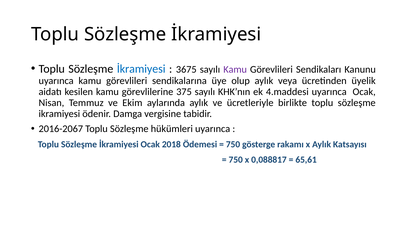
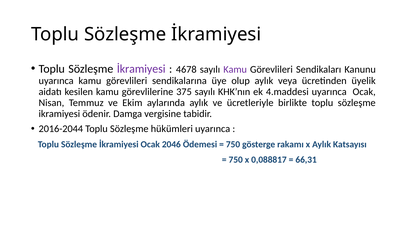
İkramiyesi colour: blue -> purple (141, 69)
3675: 3675 -> 4678 (186, 69)
2016-2067: 2016-2067 -> 2016-2044 (61, 129)
2018: 2018 -> 2046 (171, 144)
65,61: 65,61 -> 66,31 (306, 160)
